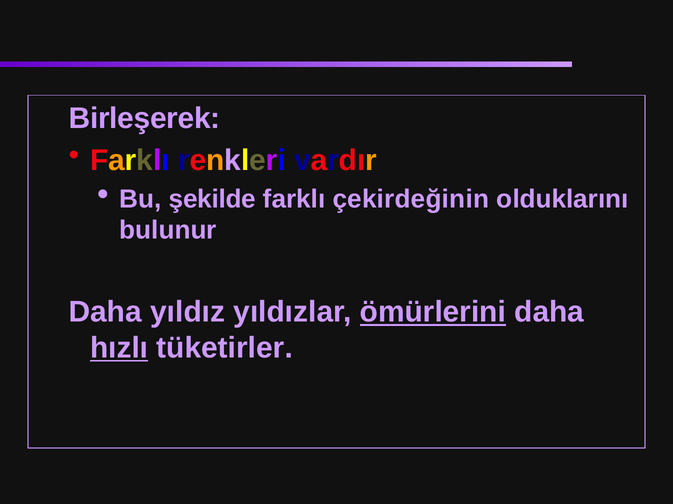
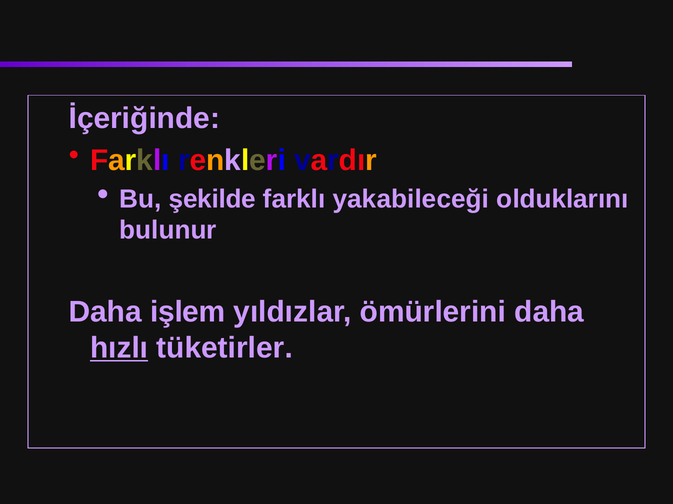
Birleşerek: Birleşerek -> İçeriğinde (144, 119)
çekirdeğinin: çekirdeğinin -> yakabileceği (411, 199)
yıldız: yıldız -> işlem (188, 313)
ömürlerini underline: present -> none (433, 313)
